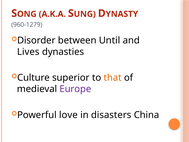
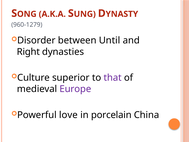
Lives: Lives -> Right (28, 52)
that colour: orange -> purple (113, 78)
disasters: disasters -> porcelain (111, 115)
